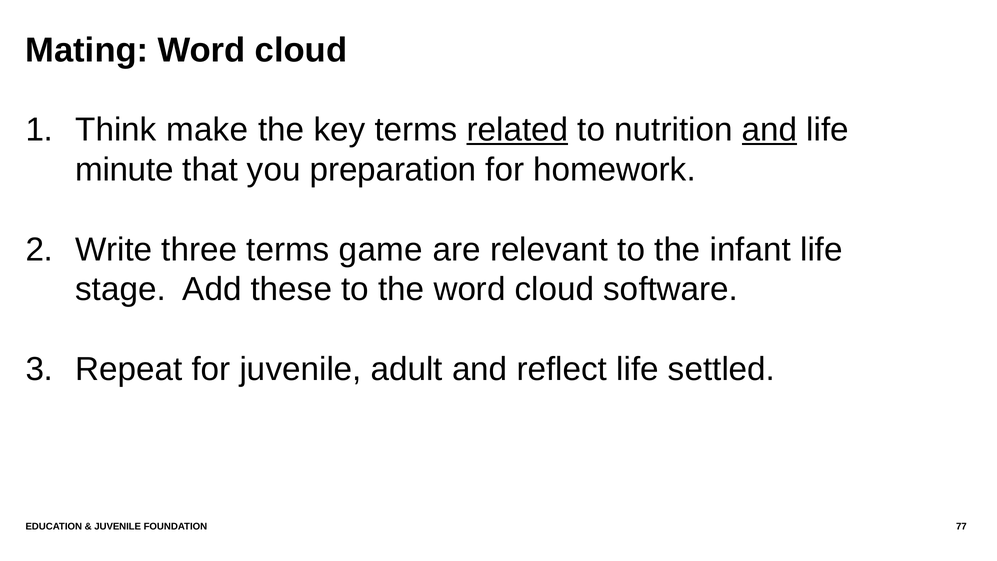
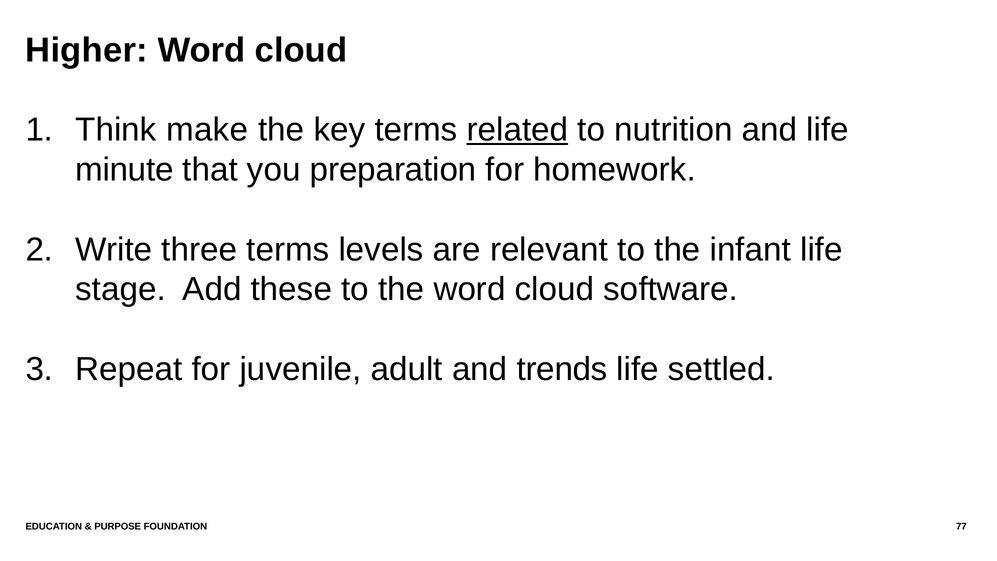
Mating: Mating -> Higher (87, 50)
and underline: present -> none (770, 130)
game: game -> levels (381, 249)
reflect: reflect -> trends (562, 369)
JUVENILE: JUVENILE -> PURPOSE (118, 526)
